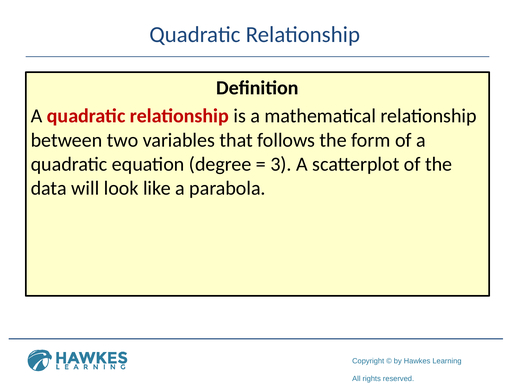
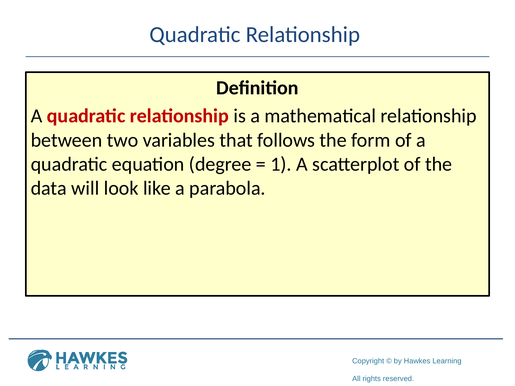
3: 3 -> 1 (281, 164)
